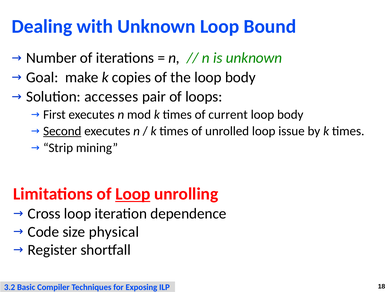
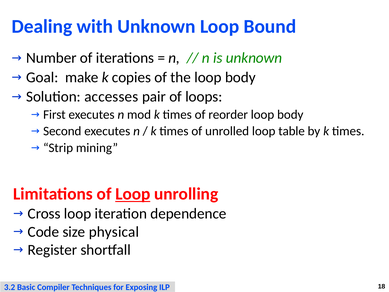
current: current -> reorder (228, 114)
Second underline: present -> none (62, 131)
issue: issue -> table (292, 131)
